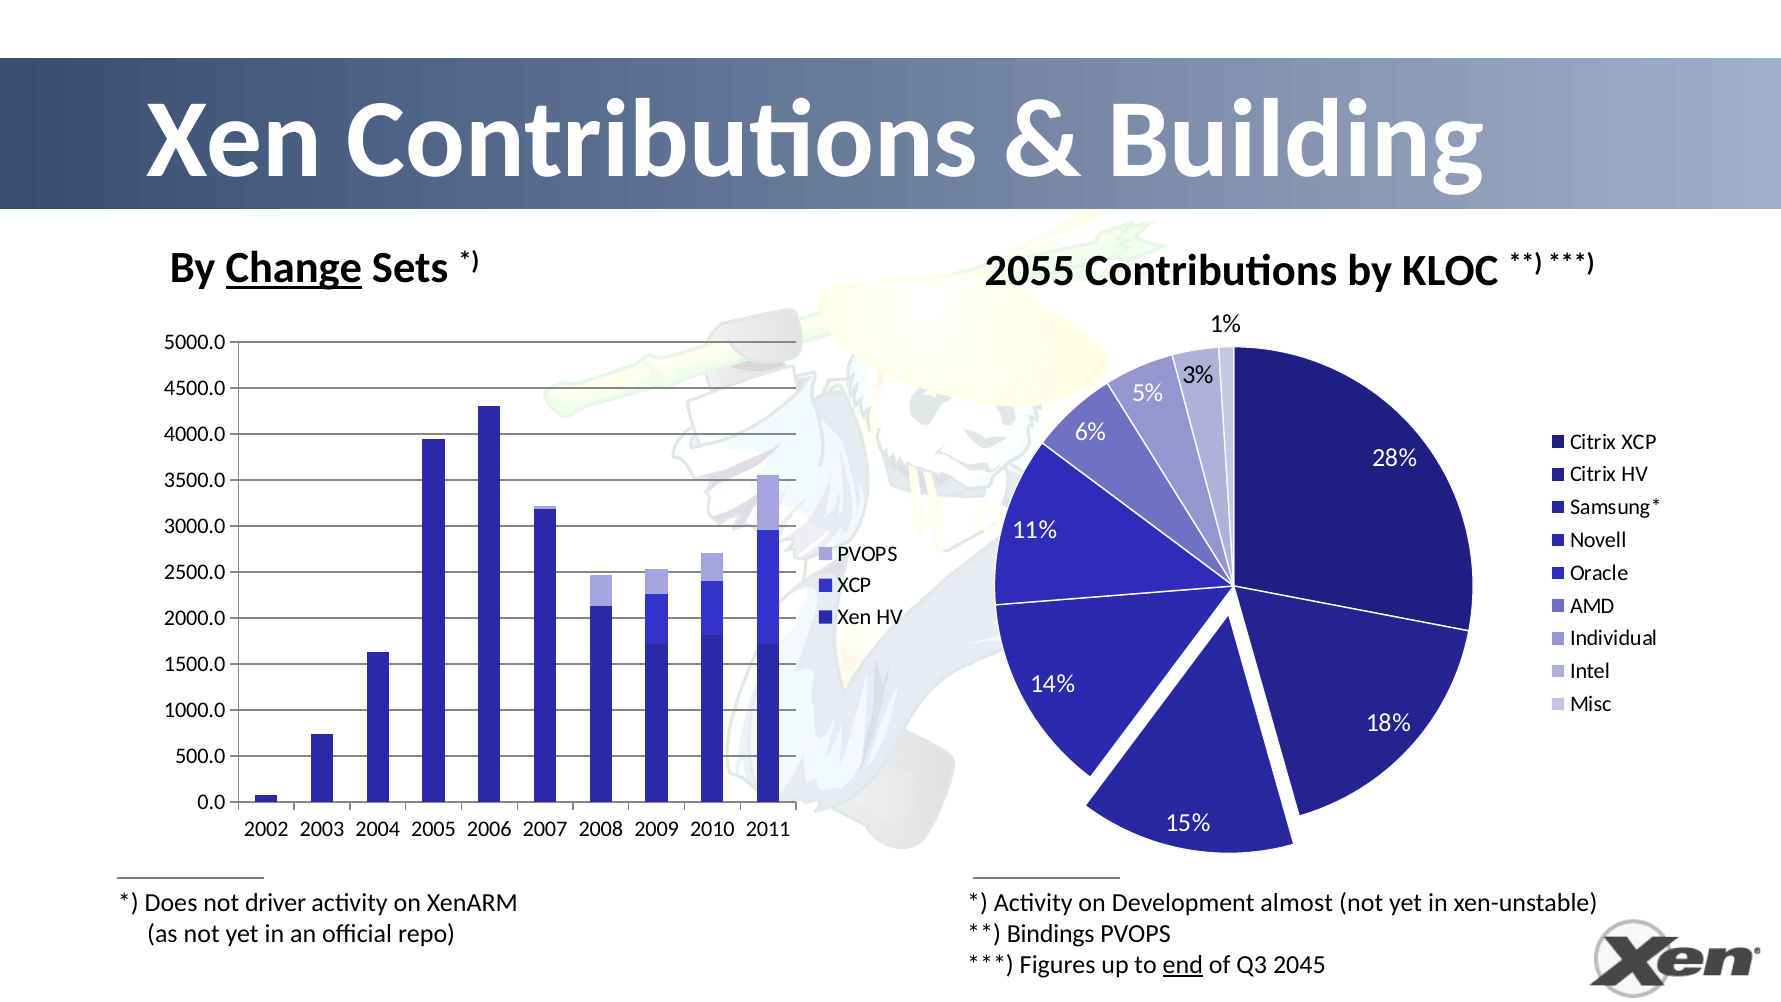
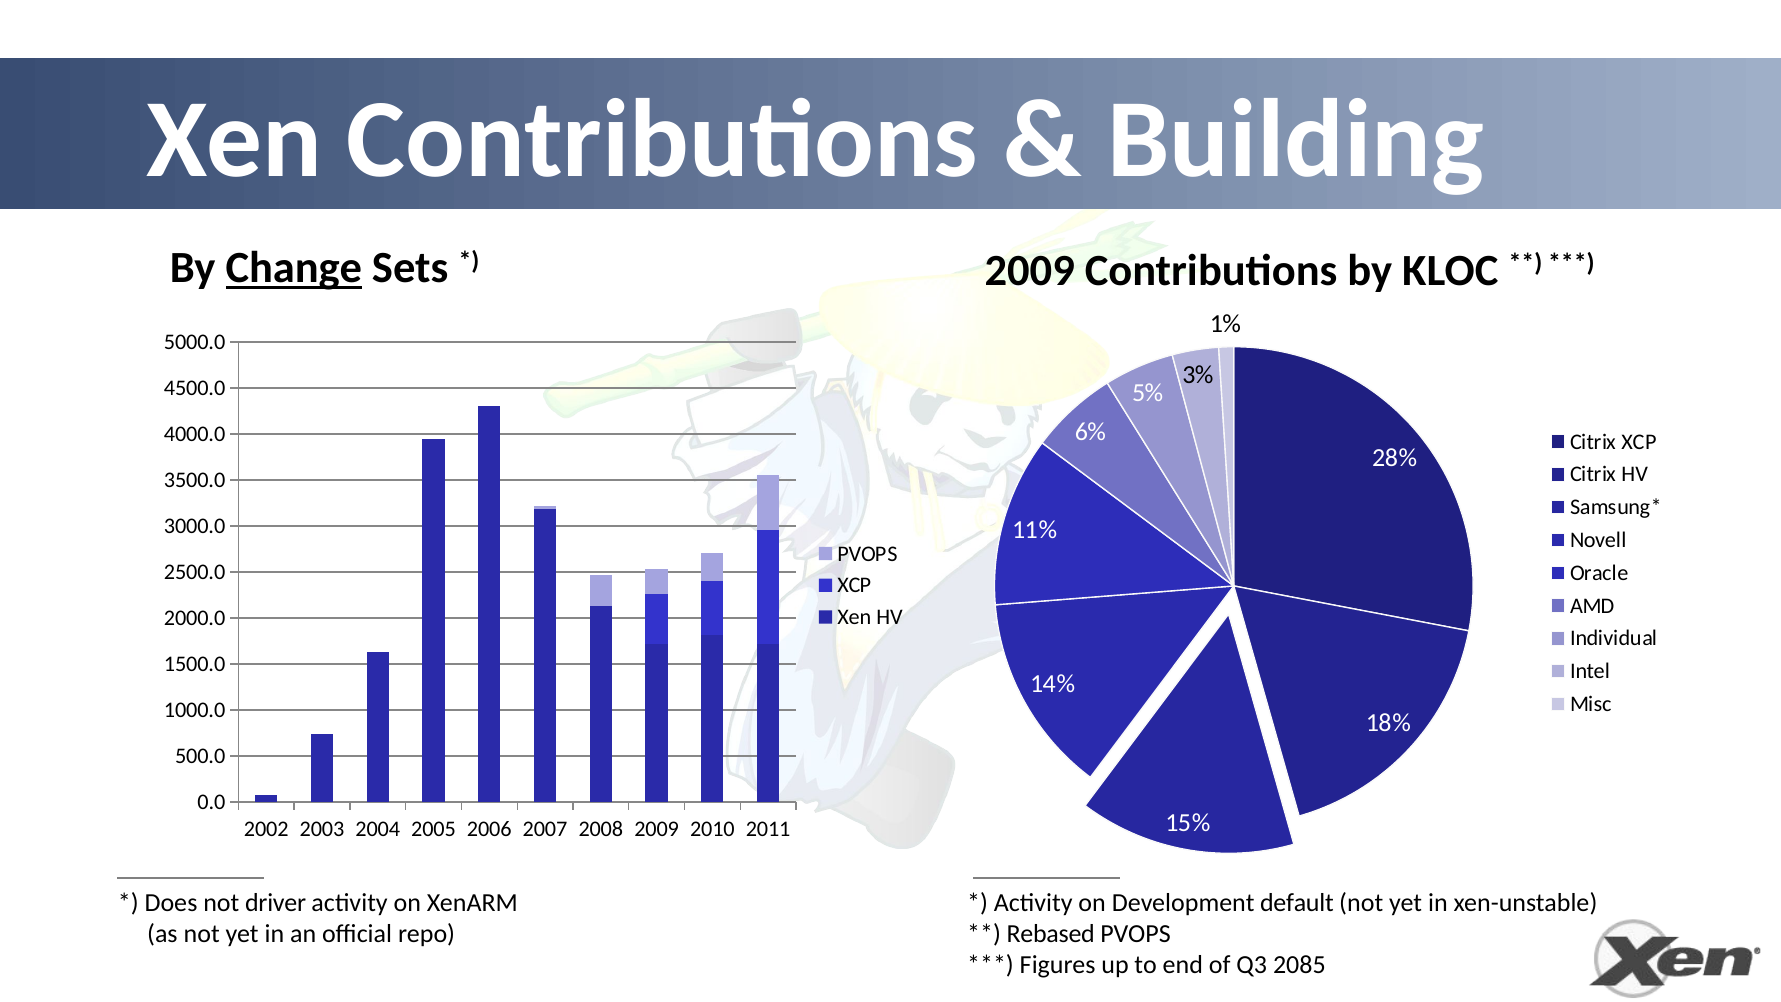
2055: 2055 -> 2009 (1030, 271)
almost: almost -> default (1297, 903)
Bindings: Bindings -> Rebased (1051, 934)
end underline: present -> none (1183, 965)
2045: 2045 -> 2085 (1299, 965)
